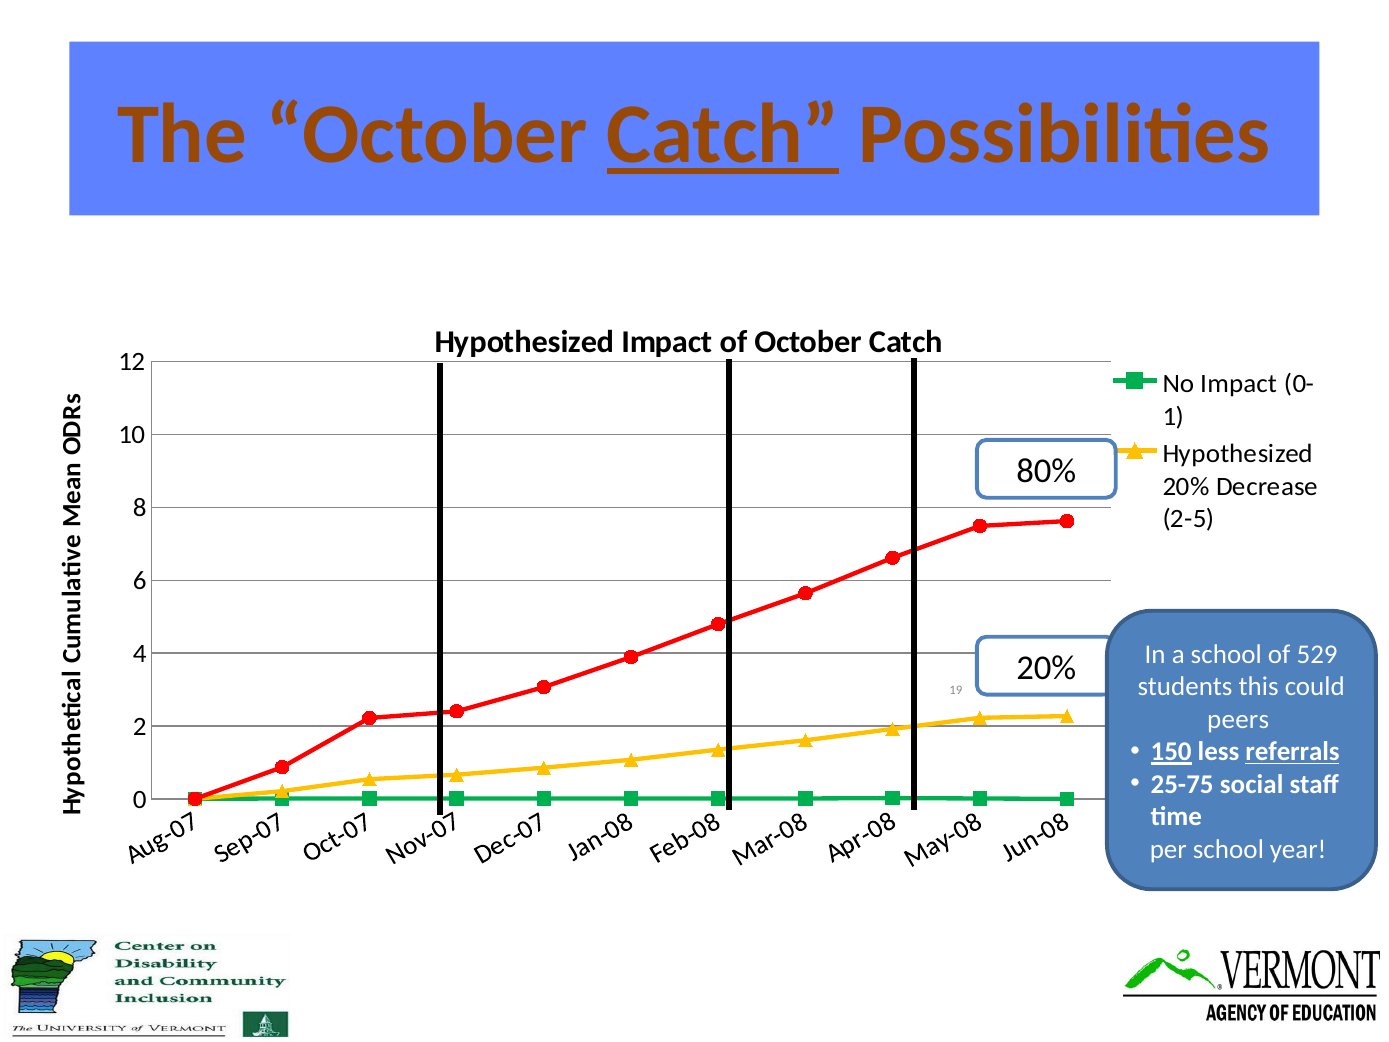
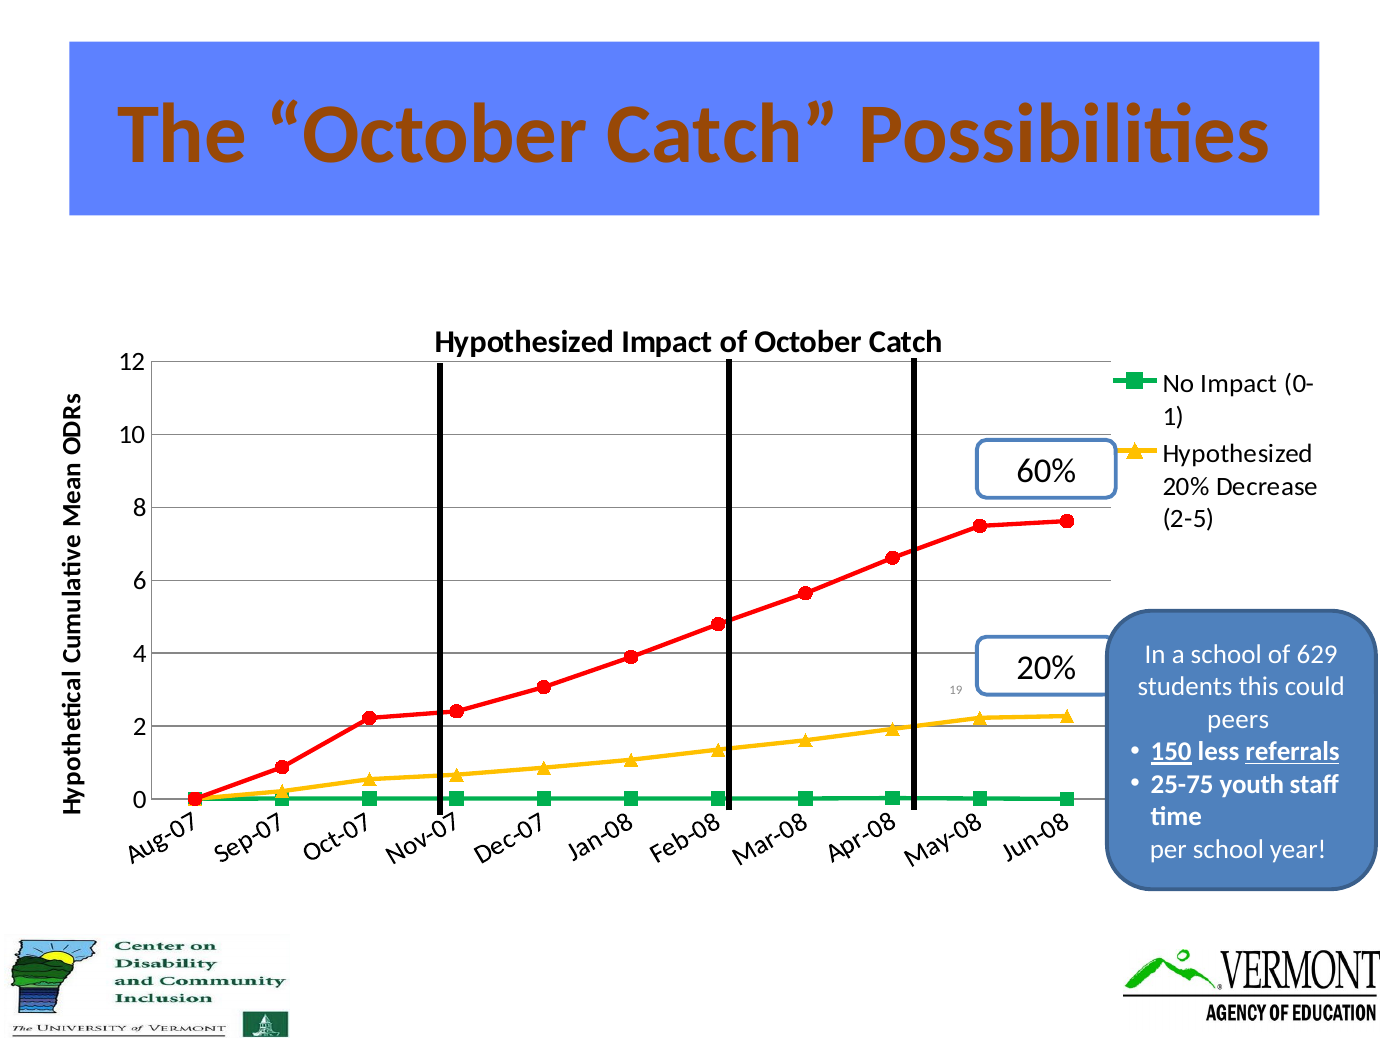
Catch underline: present -> none (723, 134)
80%: 80% -> 60% (1046, 471)
529: 529 -> 629 (1317, 654)
social: social -> youth (1252, 784)
